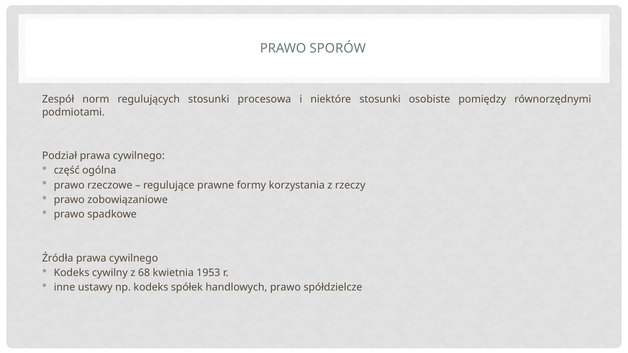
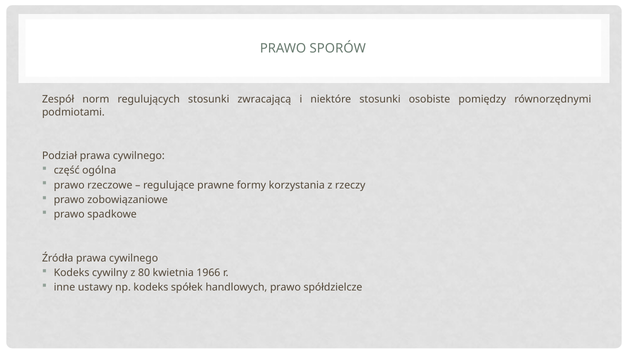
procesowa: procesowa -> zwracającą (264, 100)
68: 68 -> 80 (144, 273)
1953: 1953 -> 1966 (208, 273)
